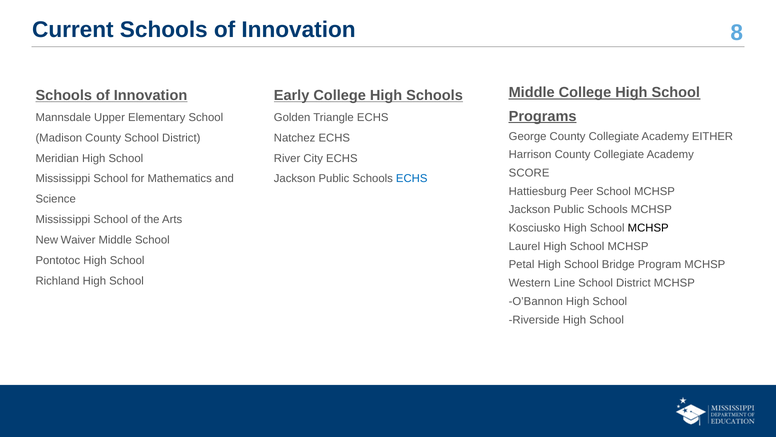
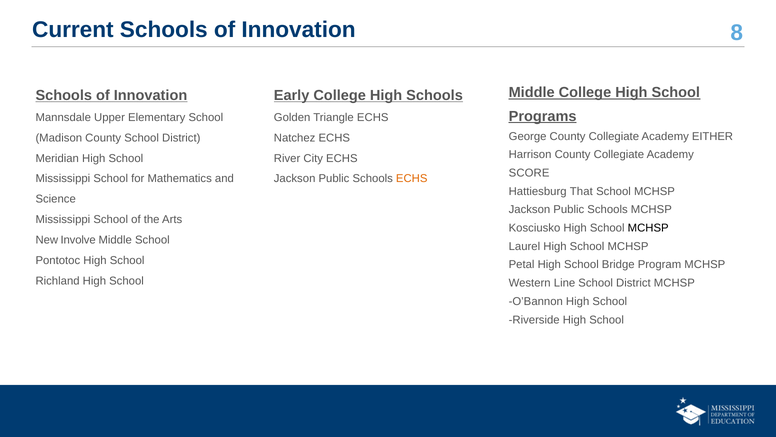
ECHS colour: blue -> orange (412, 179)
Peer: Peer -> That (581, 191)
Waiver: Waiver -> Involve (78, 240)
